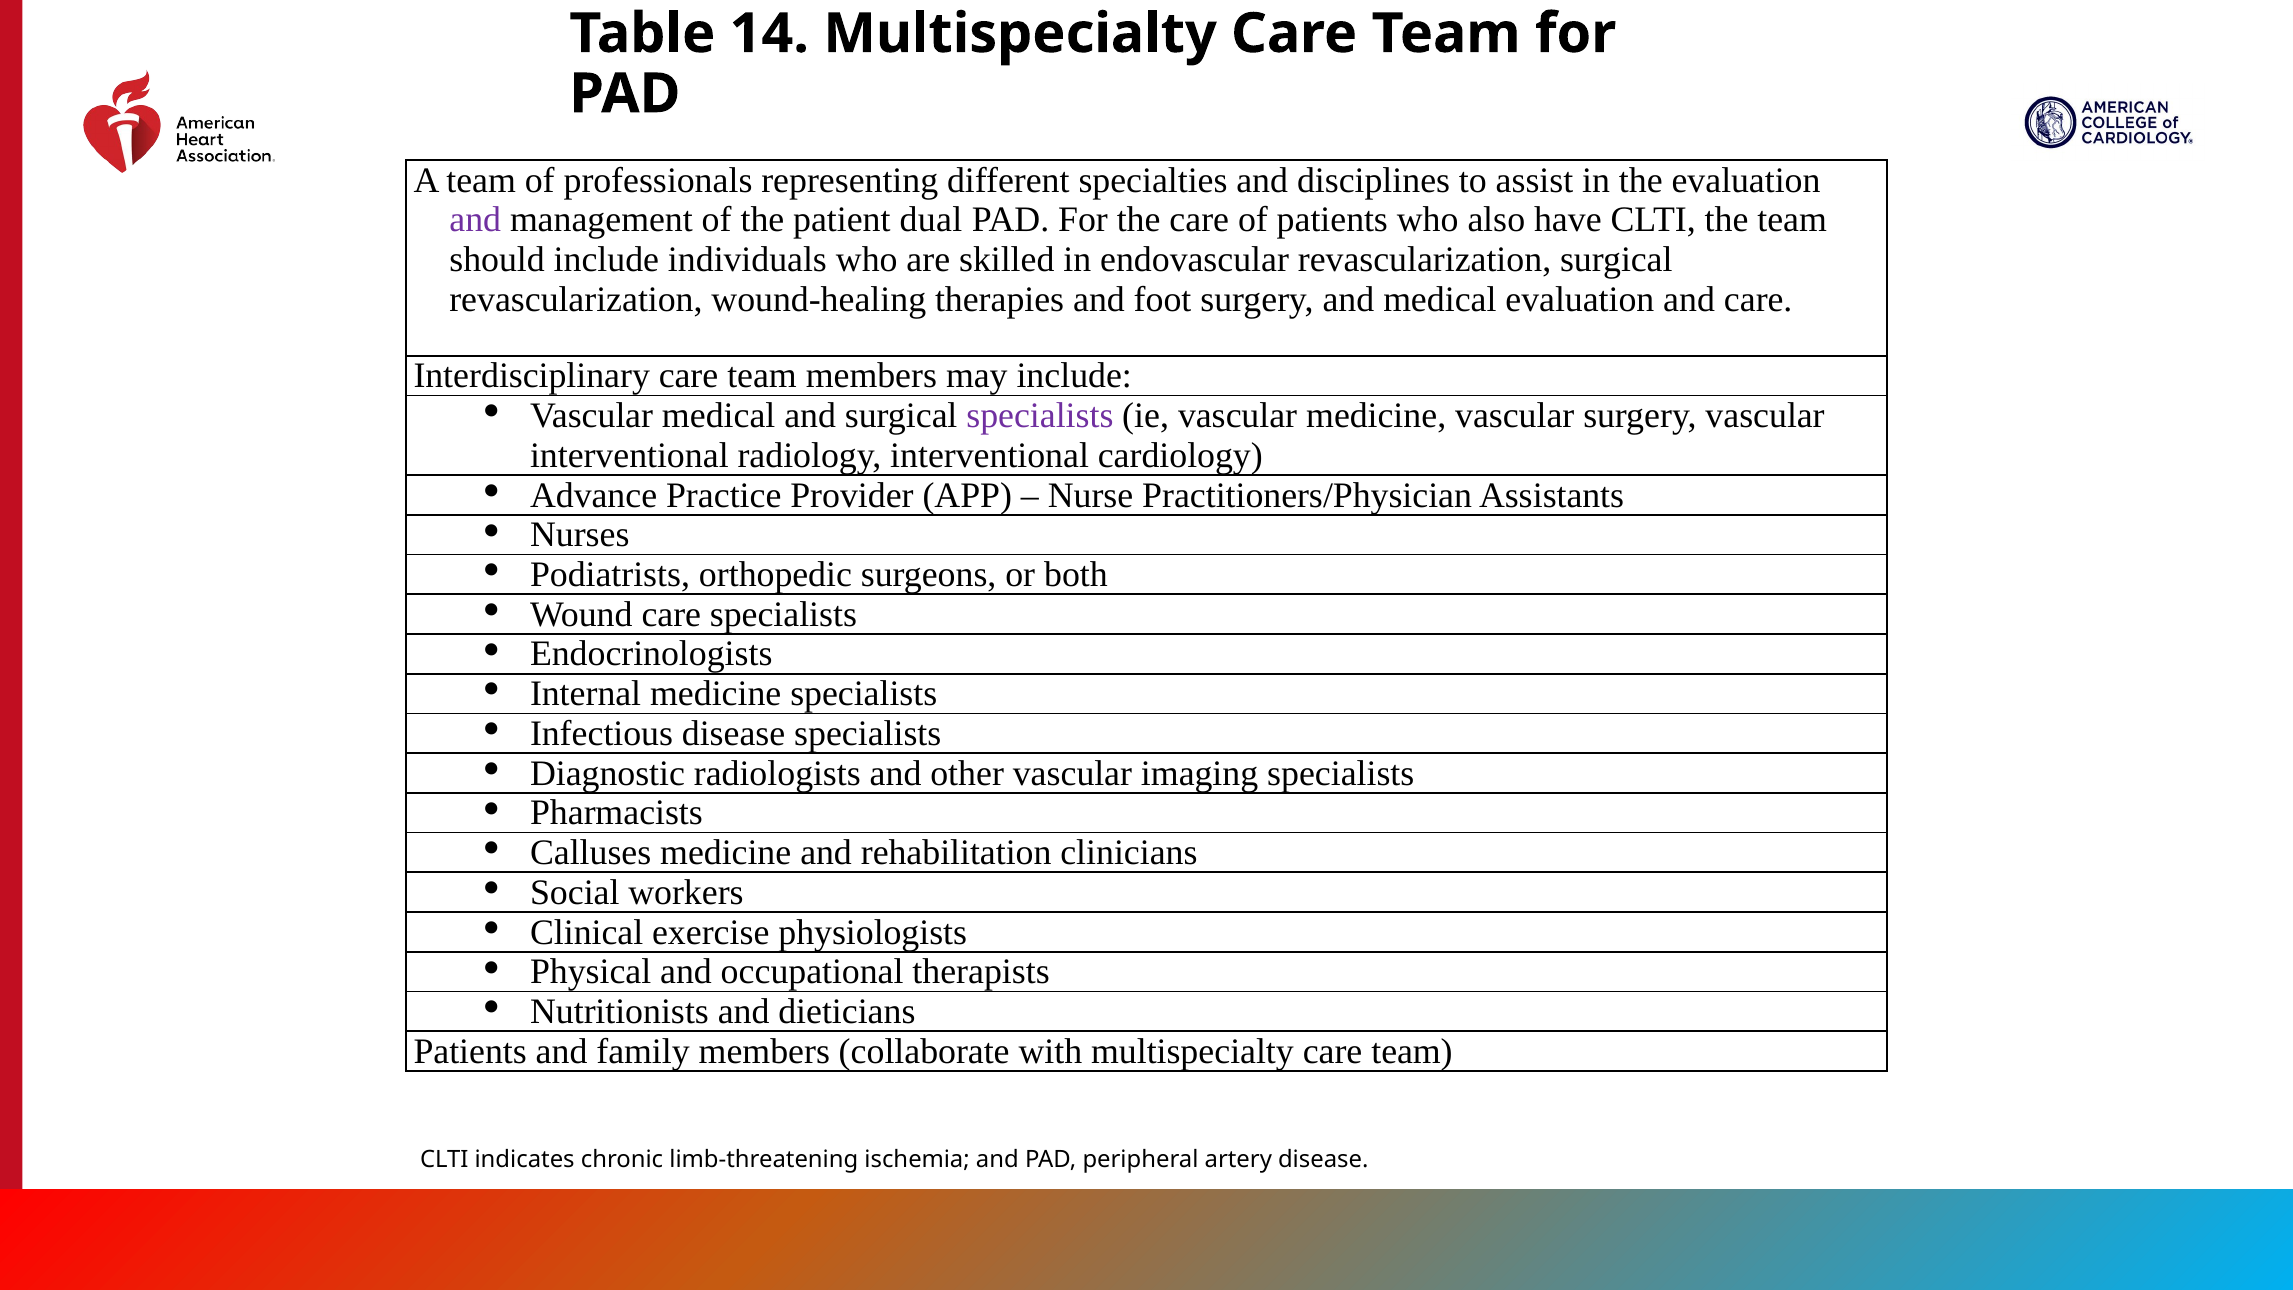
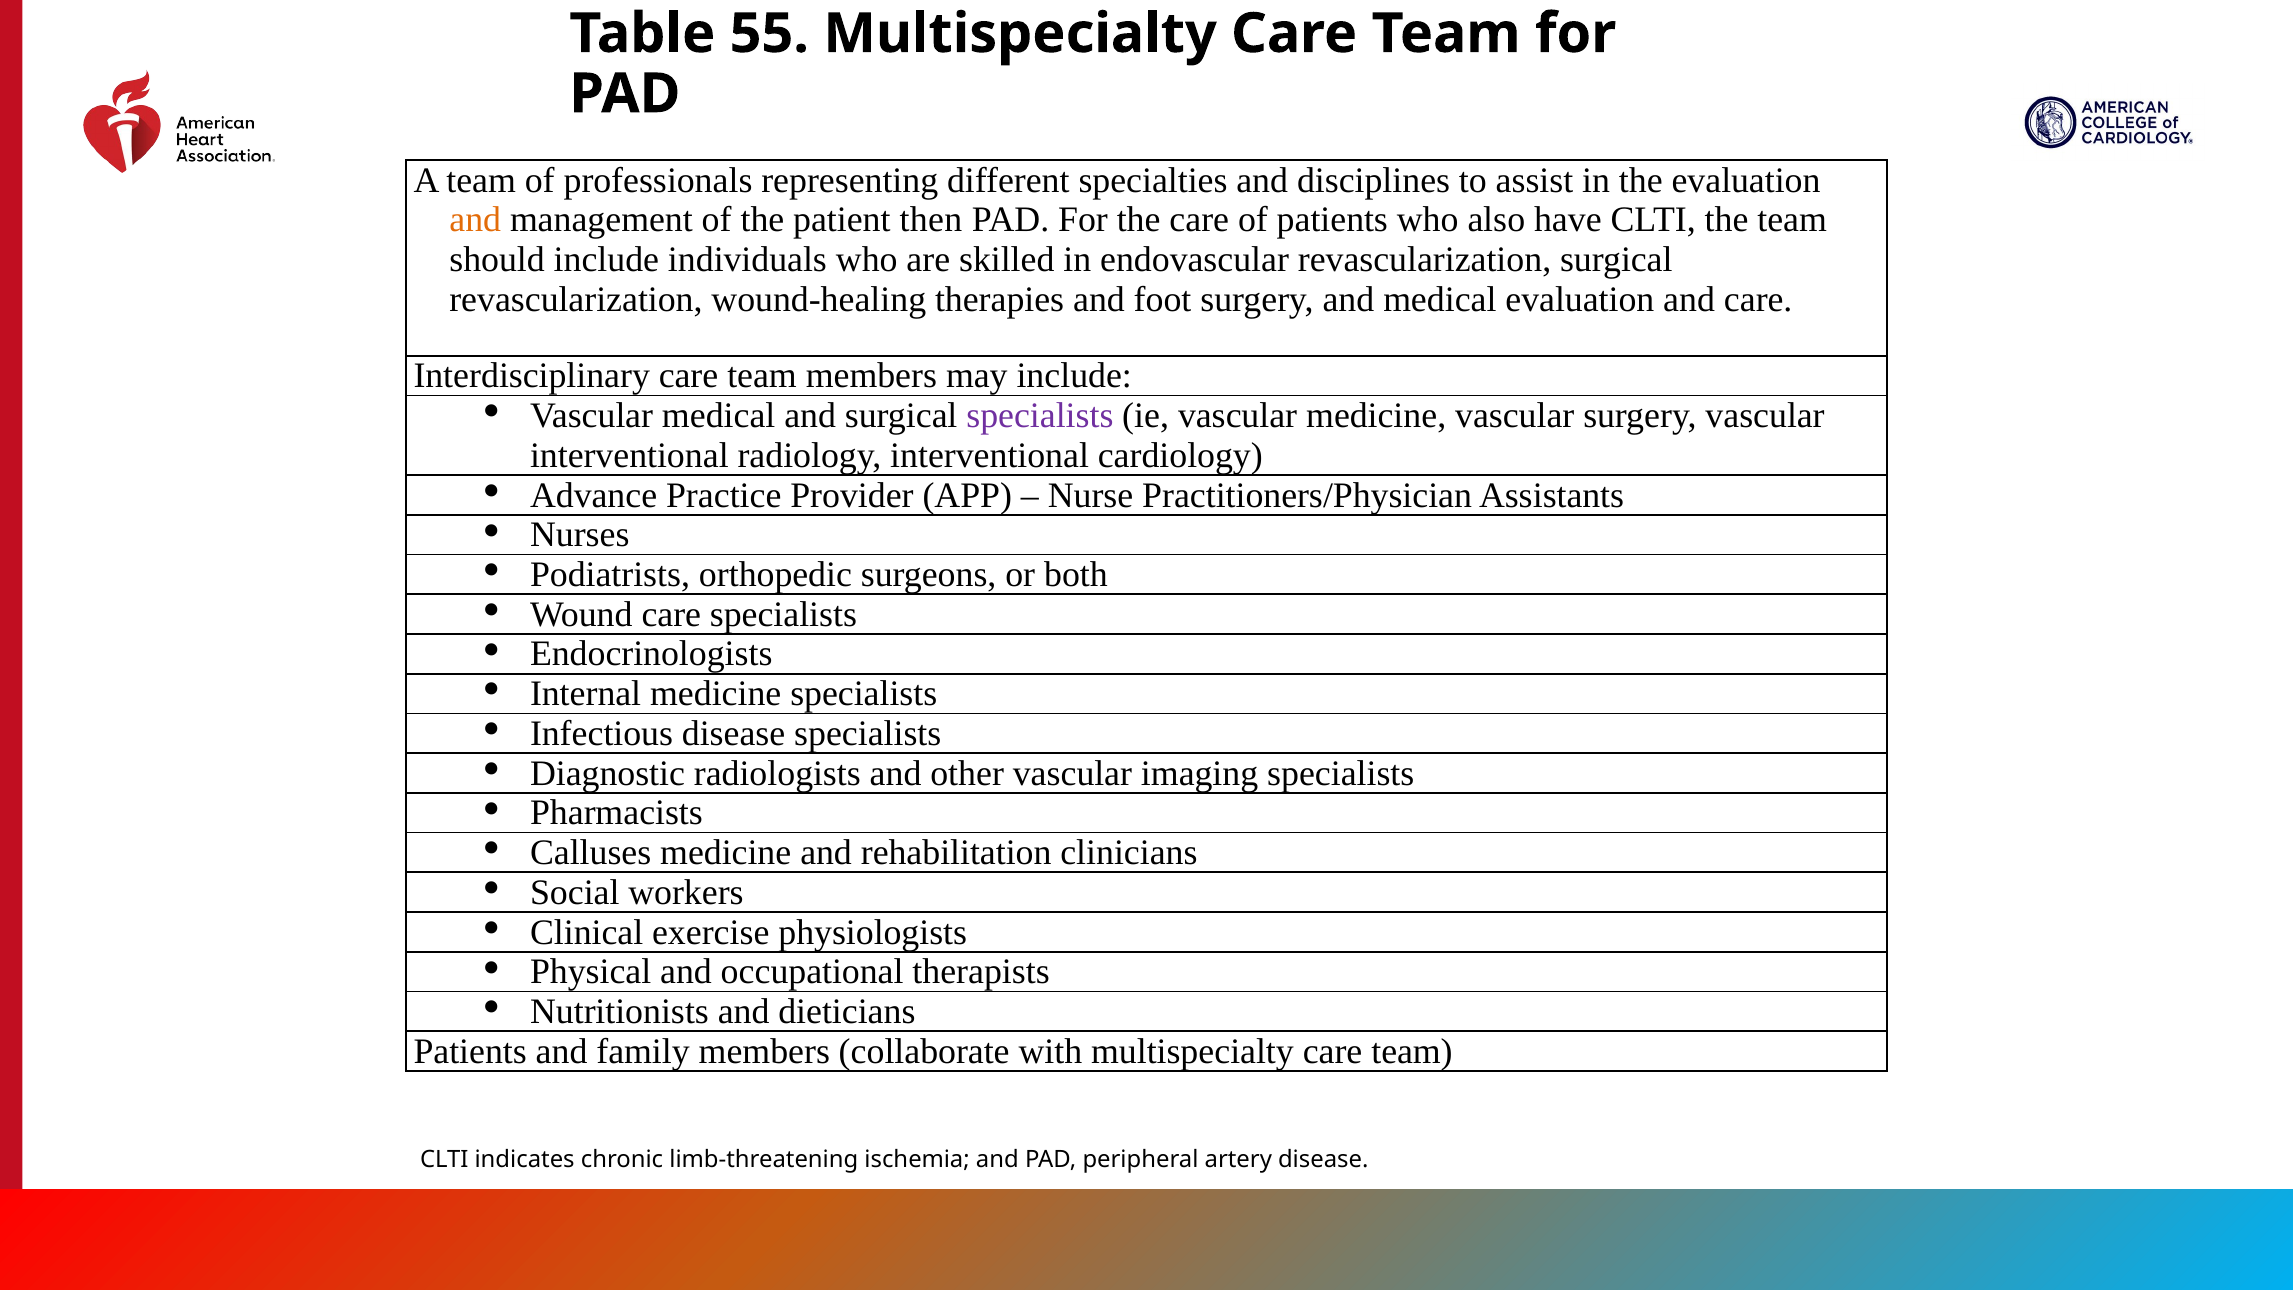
14: 14 -> 55 (769, 34)
and colour: purple -> orange (475, 220)
dual: dual -> then (931, 220)
